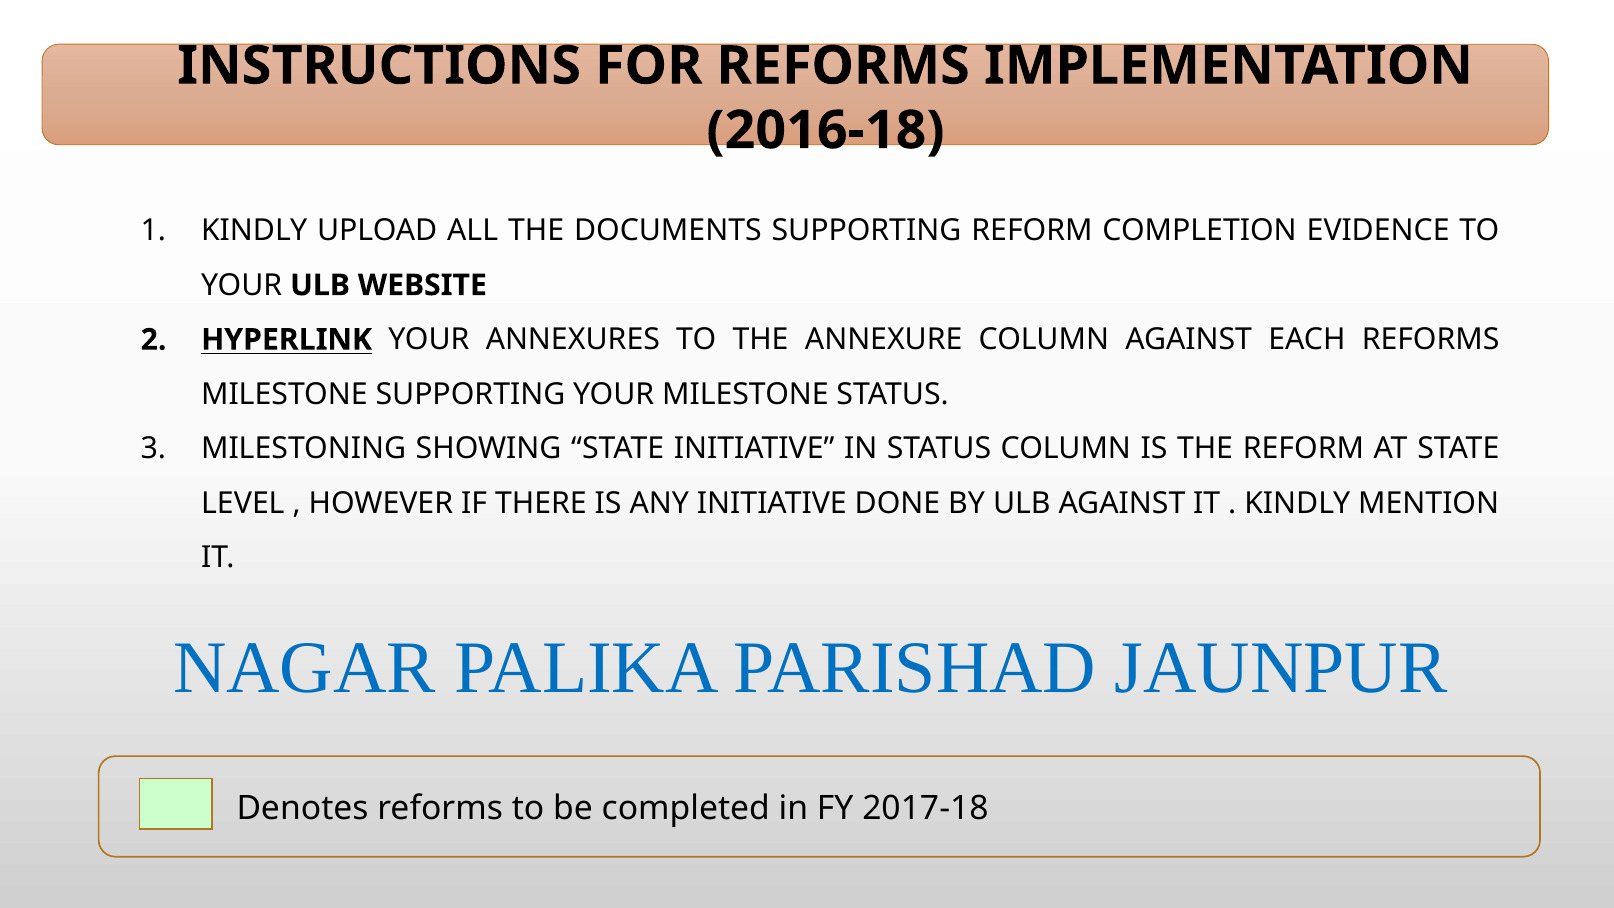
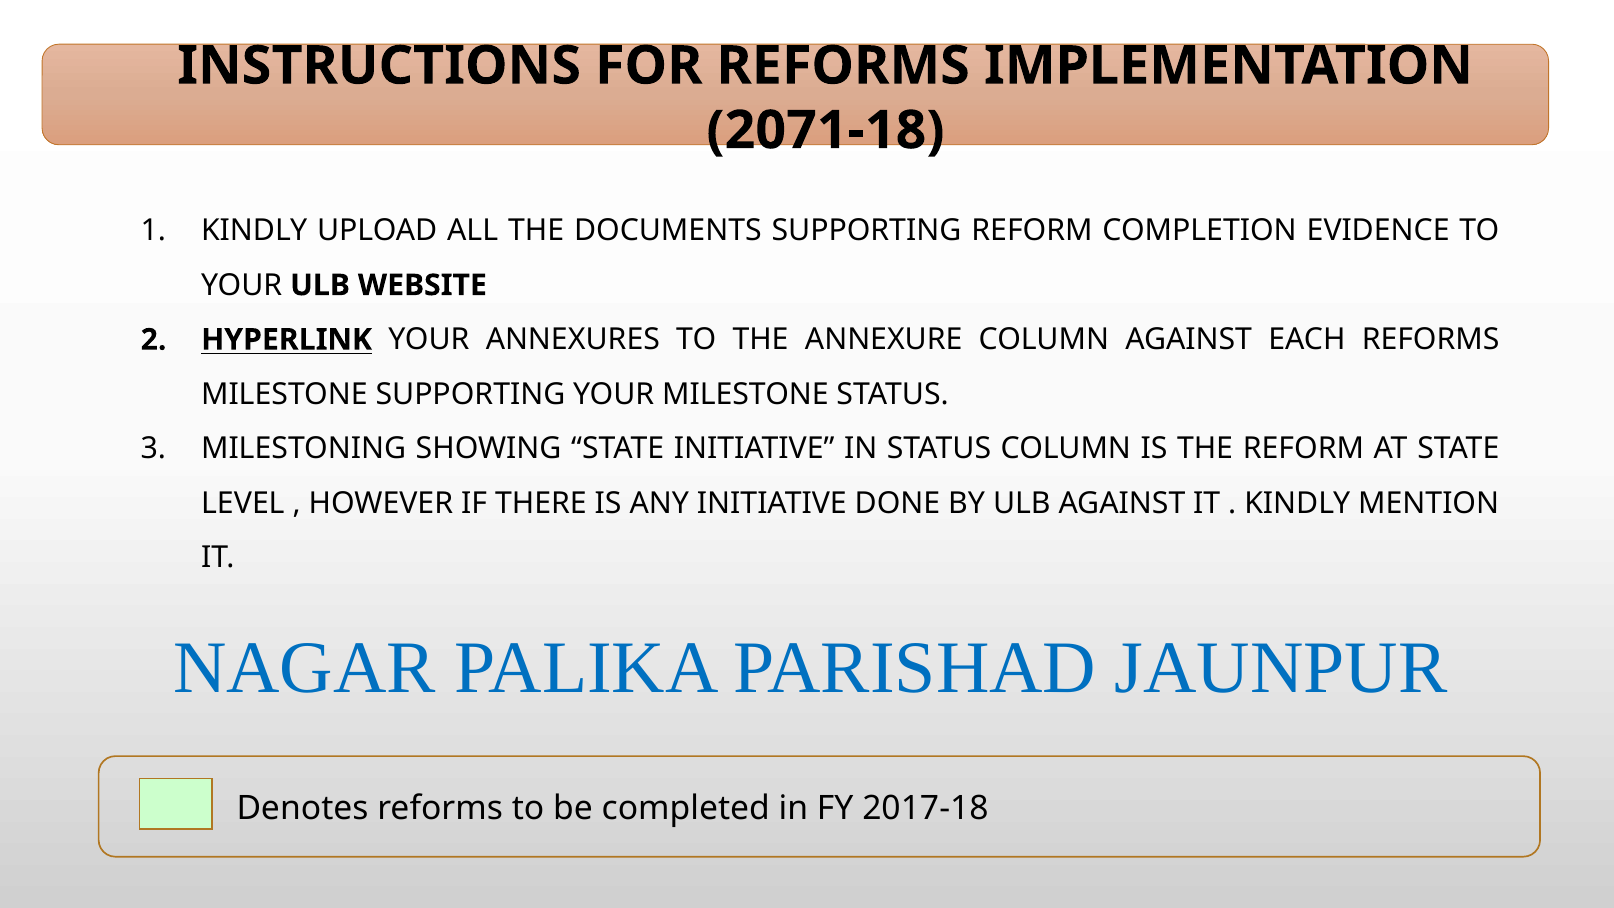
2016-18: 2016-18 -> 2071-18 (825, 130)
